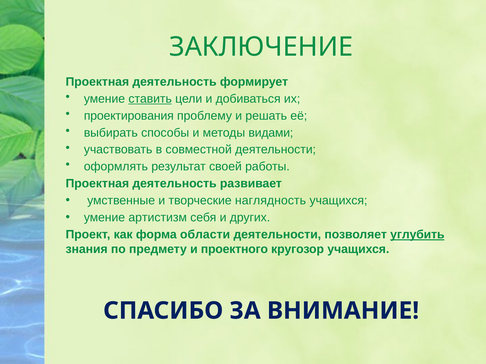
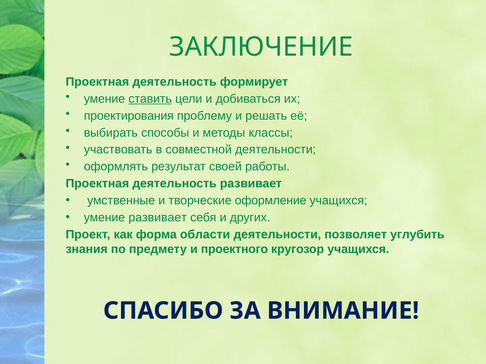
видами: видами -> классы (271, 133)
наглядность: наглядность -> оформление (271, 201)
умение артистизм: артистизм -> развивает (158, 218)
углубить underline: present -> none (417, 235)
